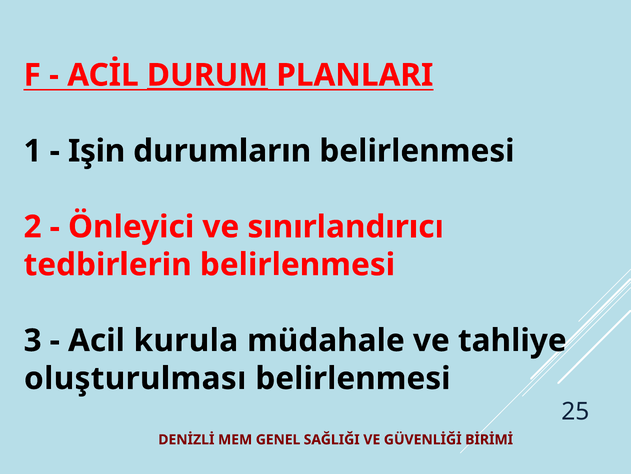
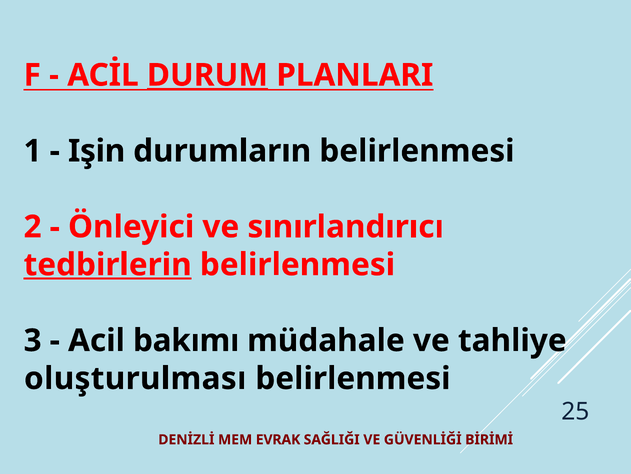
tedbirlerin underline: none -> present (108, 264)
kurula: kurula -> bakımı (186, 340)
GENEL: GENEL -> EVRAK (278, 439)
